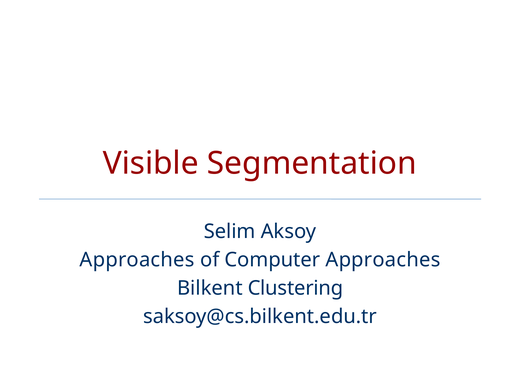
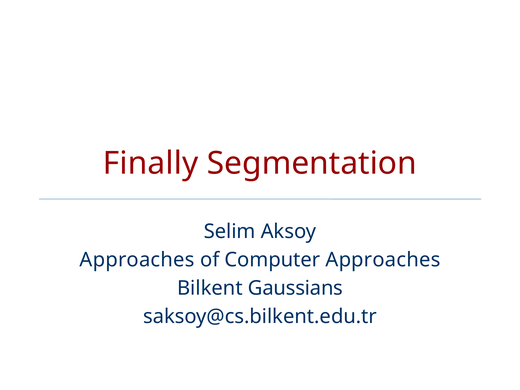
Visible: Visible -> Finally (151, 163)
Clustering: Clustering -> Gaussians (295, 288)
